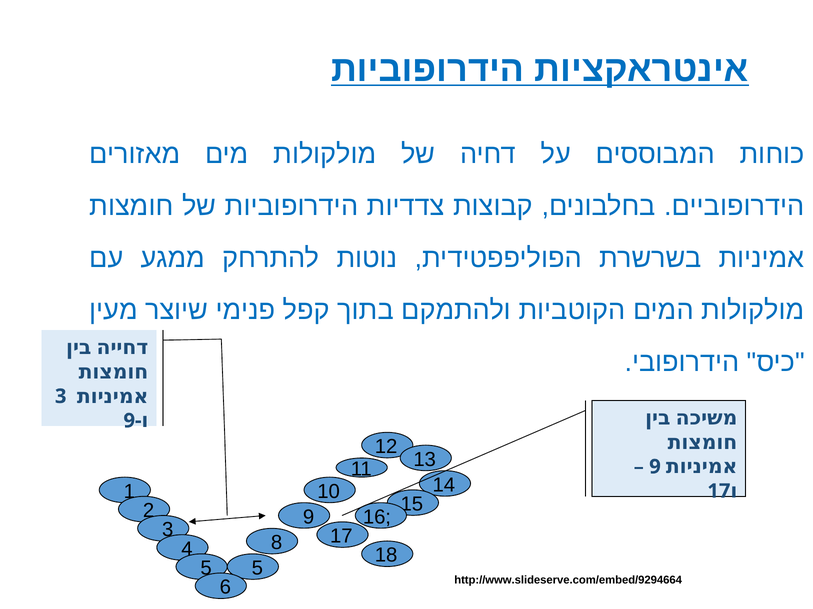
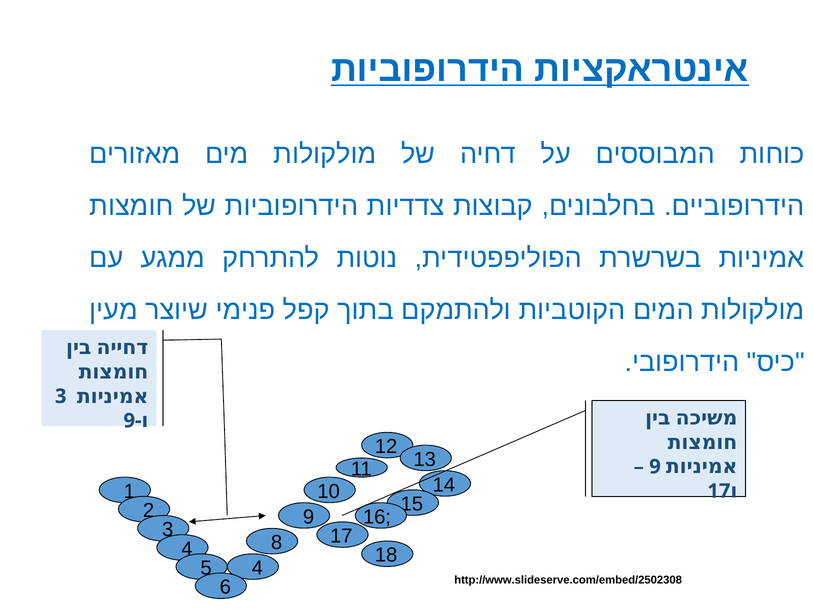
5: 5 -> 4 (257, 569)
http://www.slideserve.com/embed/9294664: http://www.slideserve.com/embed/9294664 -> http://www.slideserve.com/embed/2502308 (568, 581)
